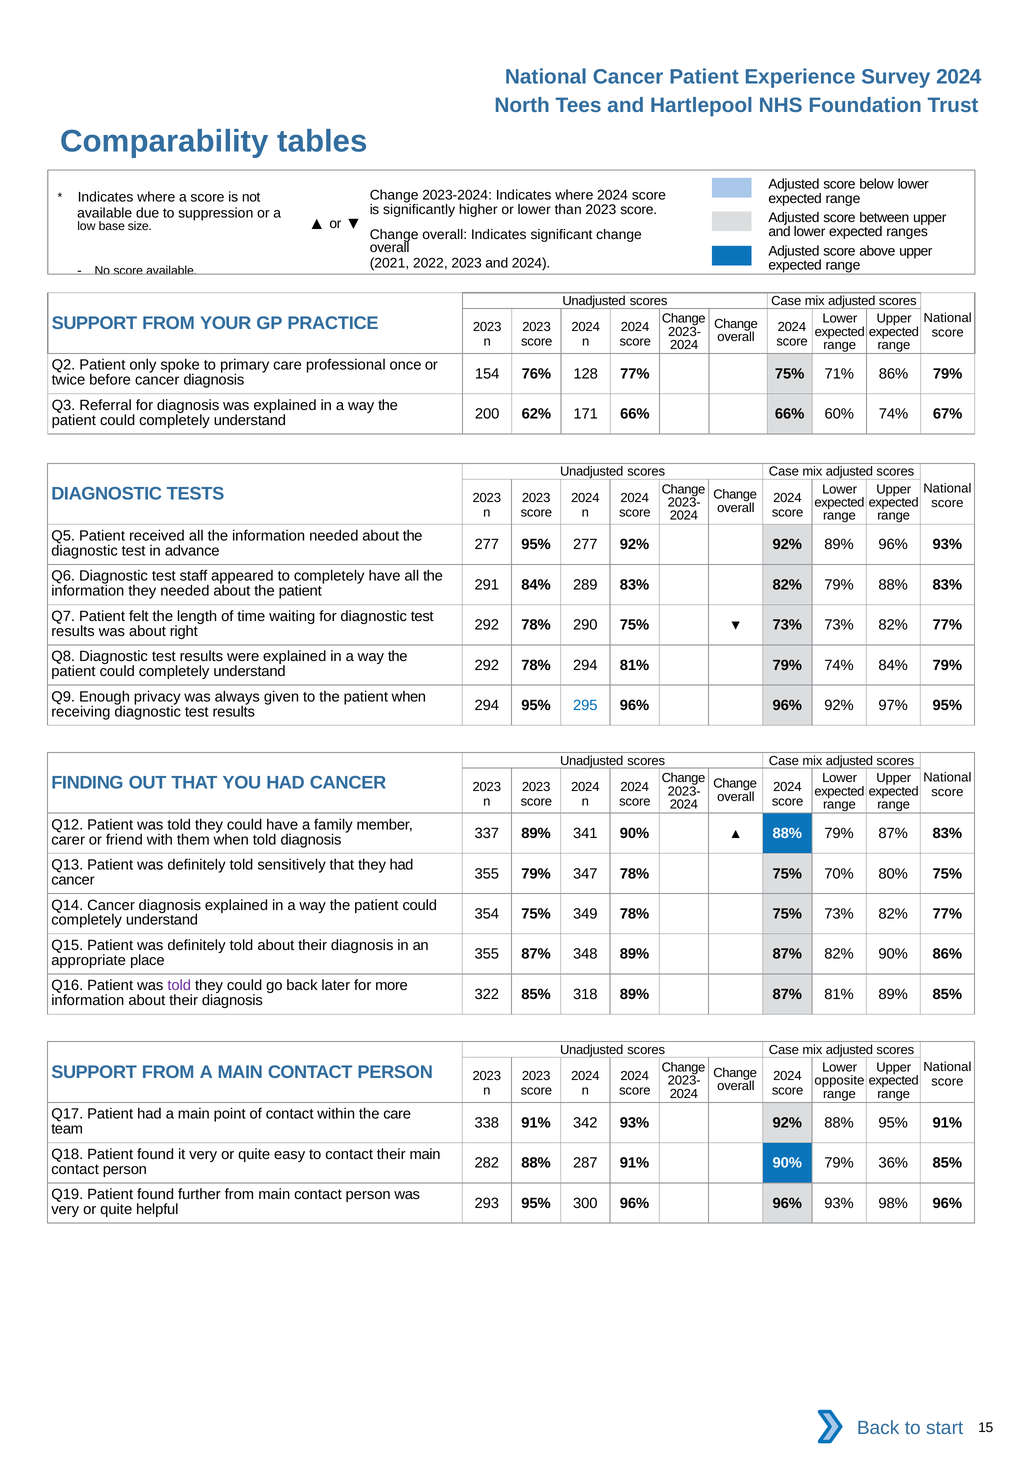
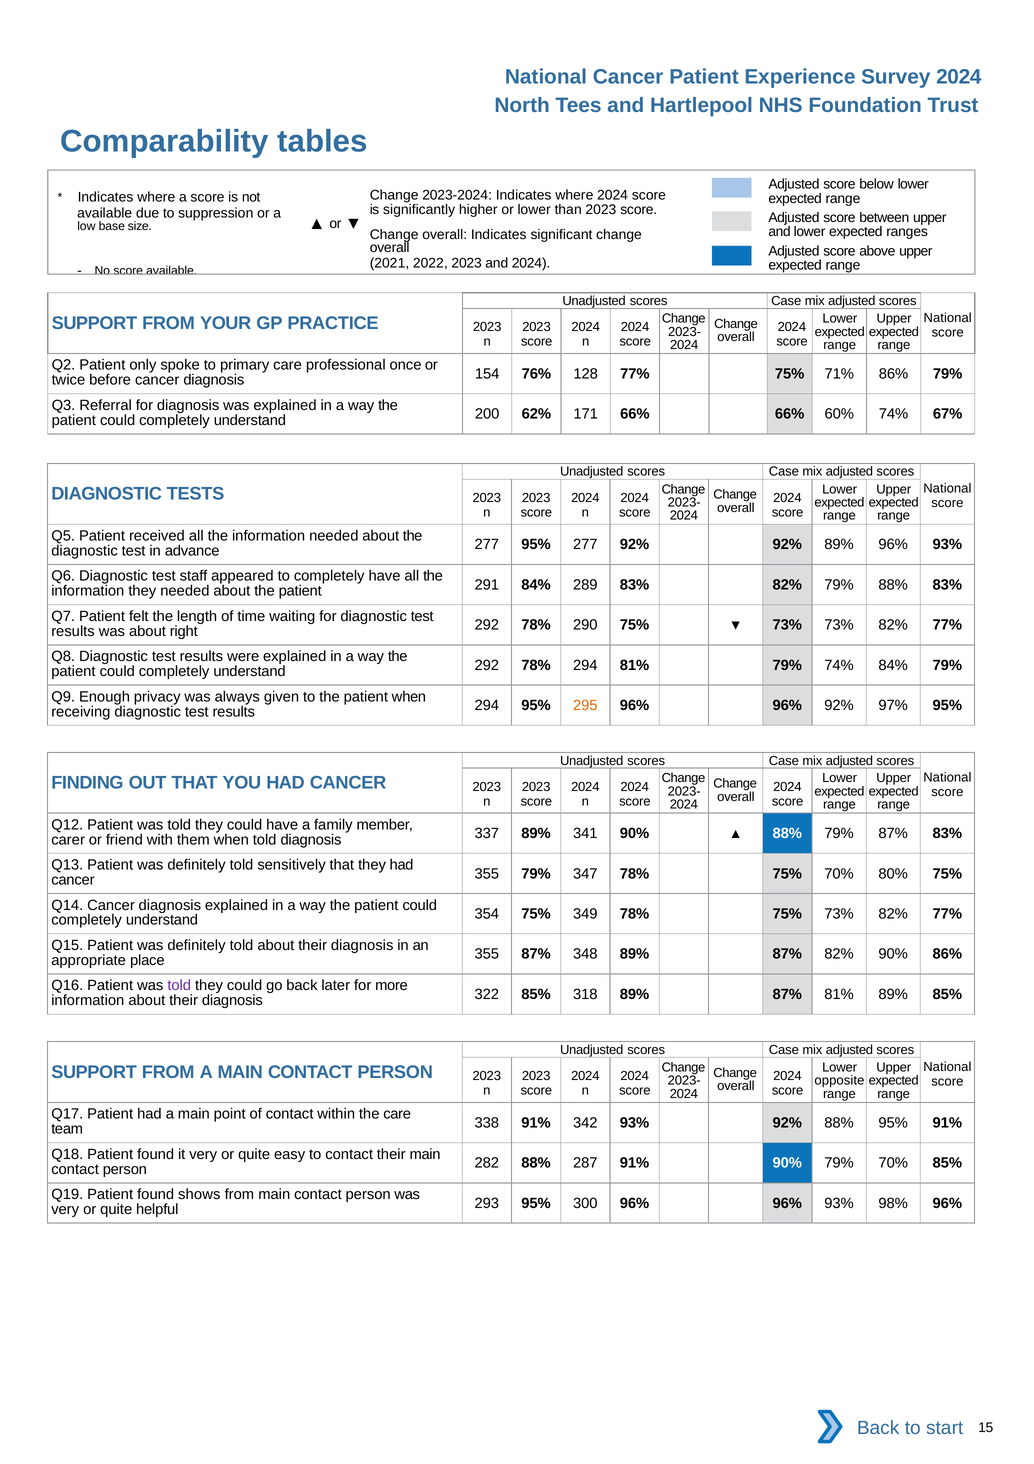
295 colour: blue -> orange (585, 705)
79% 36%: 36% -> 70% (893, 1162)
further: further -> shows (199, 1194)
